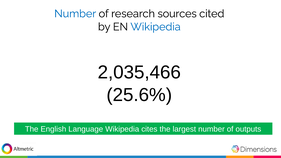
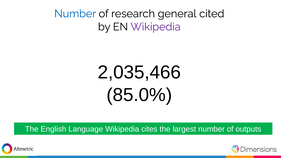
sources: sources -> general (177, 14)
Wikipedia colour: blue -> purple (156, 27)
25.6%: 25.6% -> 85.0% (139, 95)
